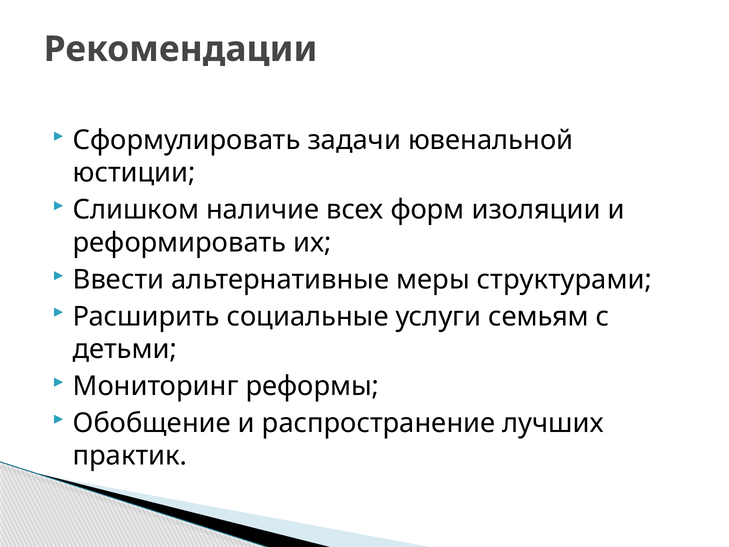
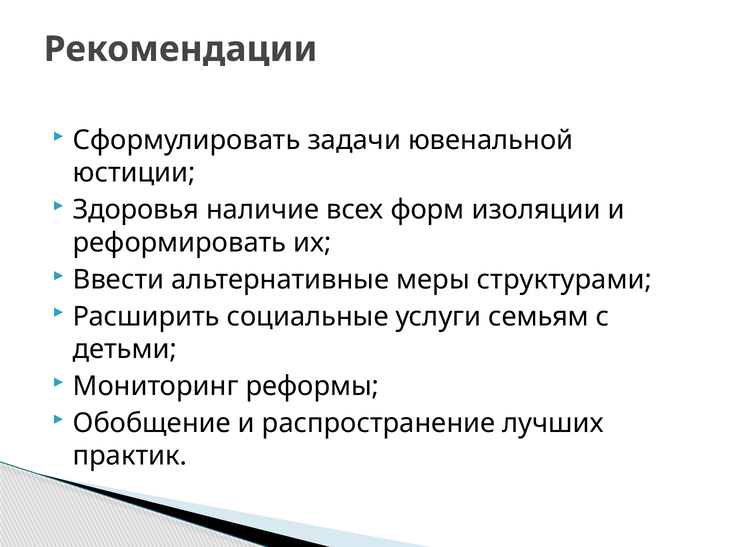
Слишком: Слишком -> Здоровья (136, 210)
